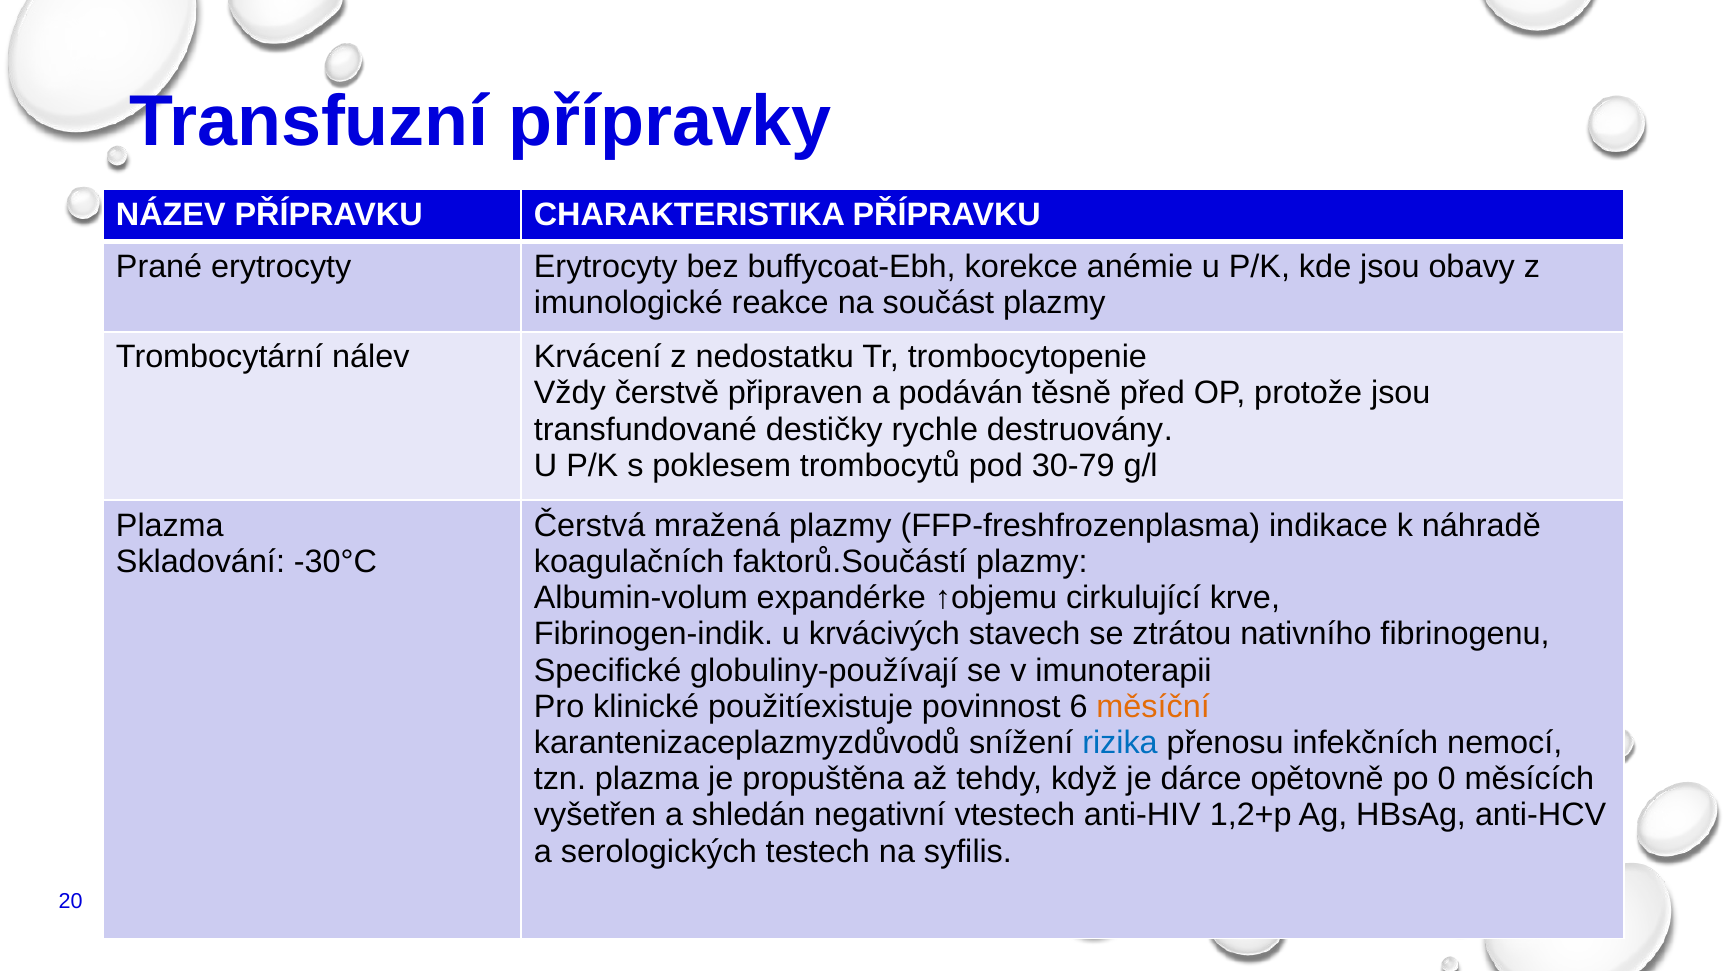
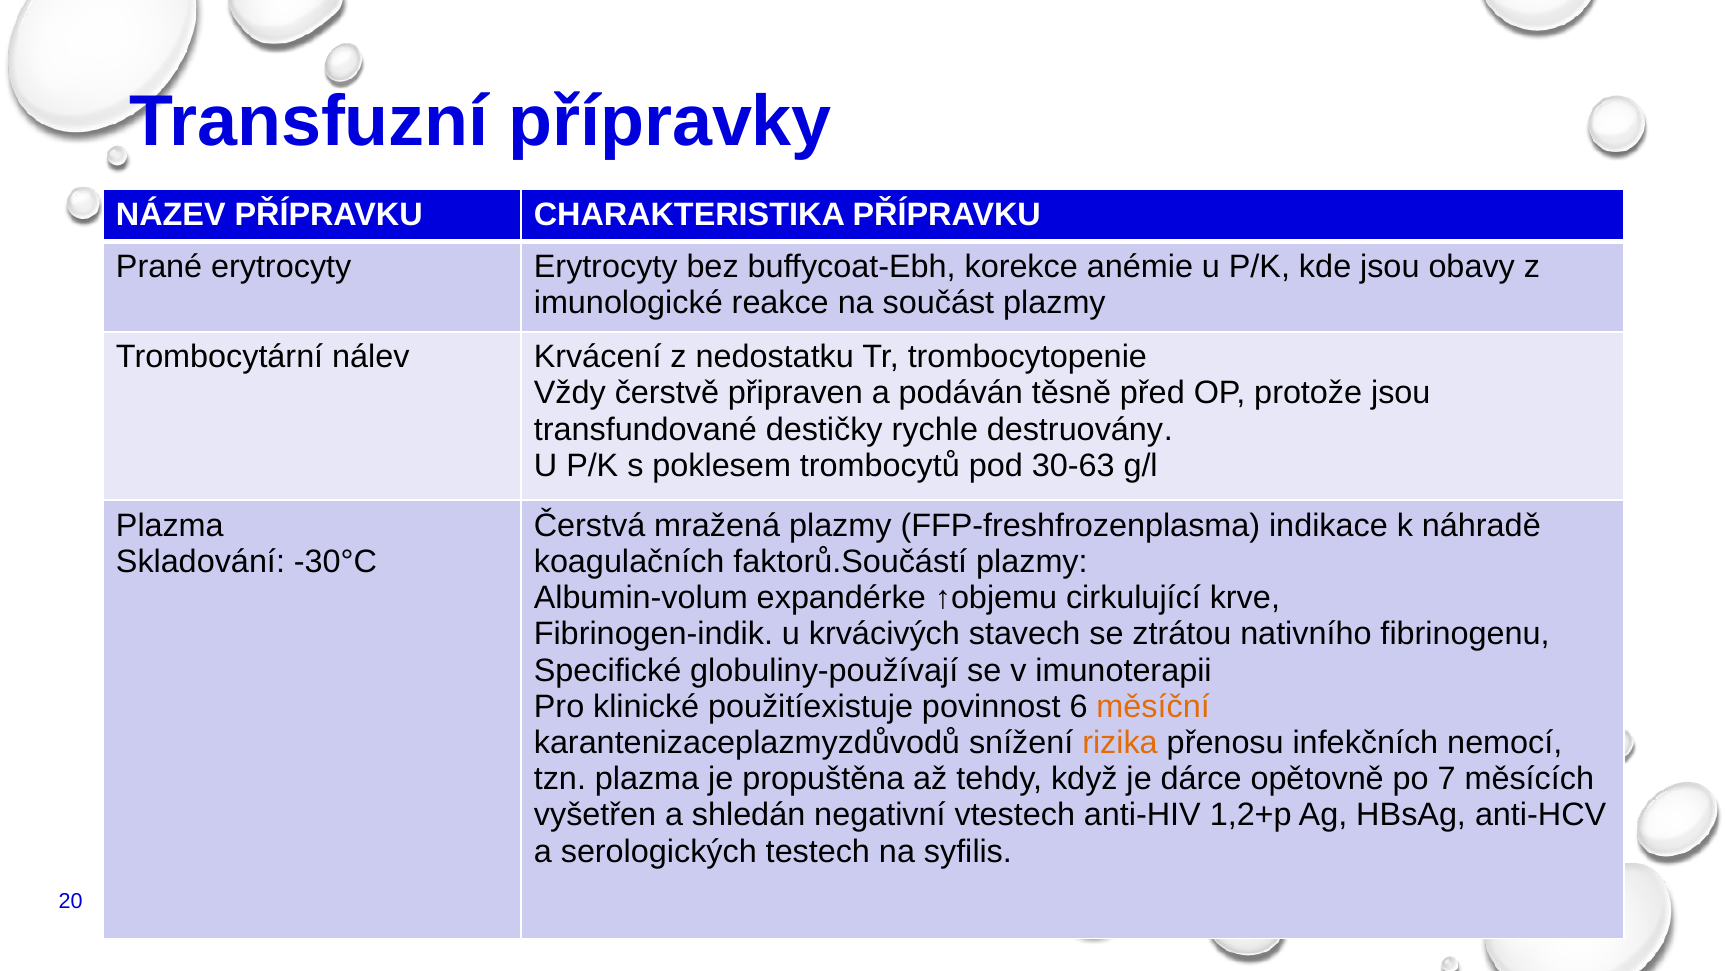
30-79: 30-79 -> 30-63 (1073, 466)
rizika colour: blue -> orange (1120, 743)
0: 0 -> 7 (1447, 779)
